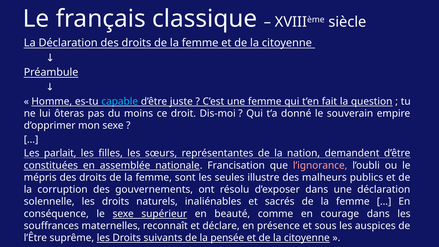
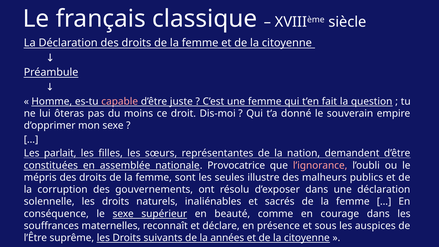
capable colour: light blue -> pink (120, 101)
Francisation: Francisation -> Provocatrice (236, 165)
pensée: pensée -> années (227, 238)
